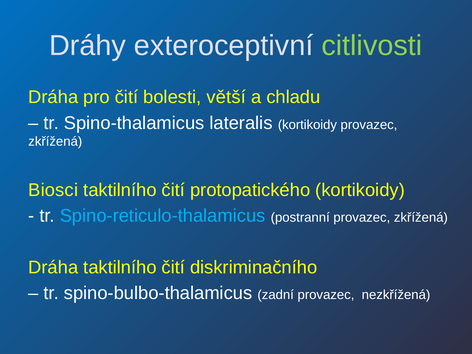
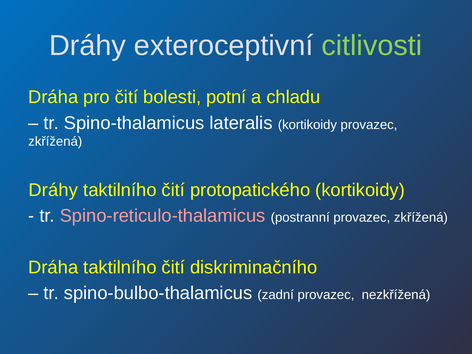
větší: větší -> potní (226, 97)
Biosci: Biosci -> Dráhy (53, 190)
Spino-reticulo-thalamicus colour: light blue -> pink (163, 216)
